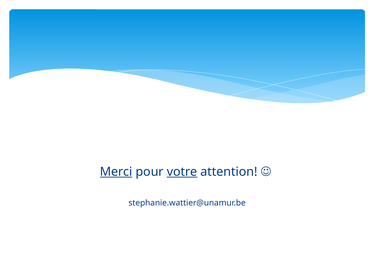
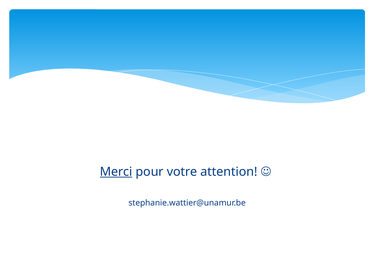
votre underline: present -> none (182, 172)
